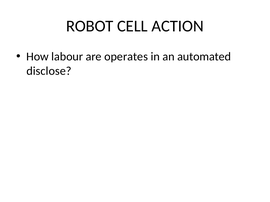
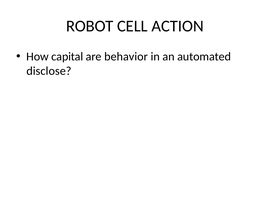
labour: labour -> capital (67, 57)
operates: operates -> behavior (126, 57)
